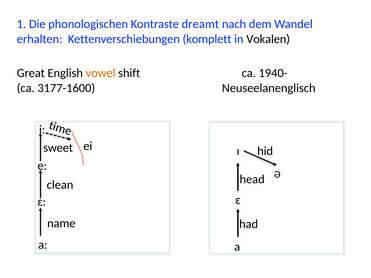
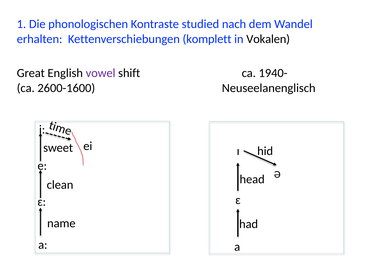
dreamt: dreamt -> studied (200, 24)
vowel colour: orange -> purple (101, 73)
3177-1600: 3177-1600 -> 2600-1600 (66, 88)
